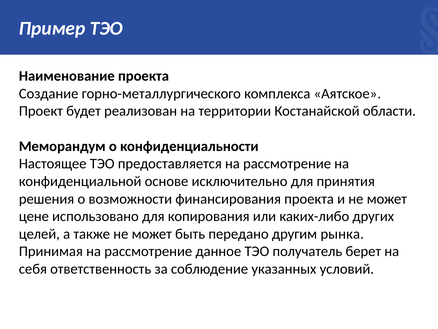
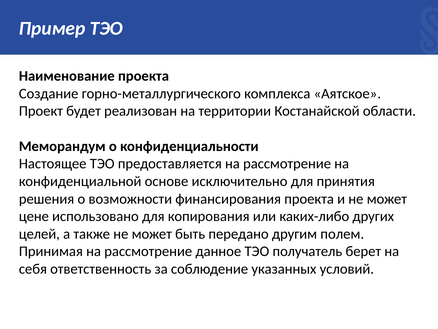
рынка: рынка -> полем (342, 234)
